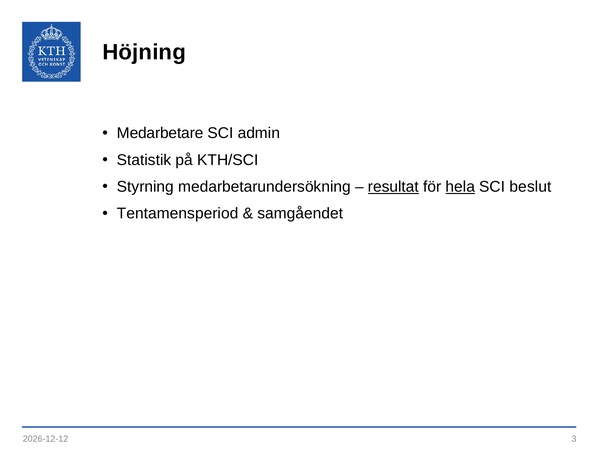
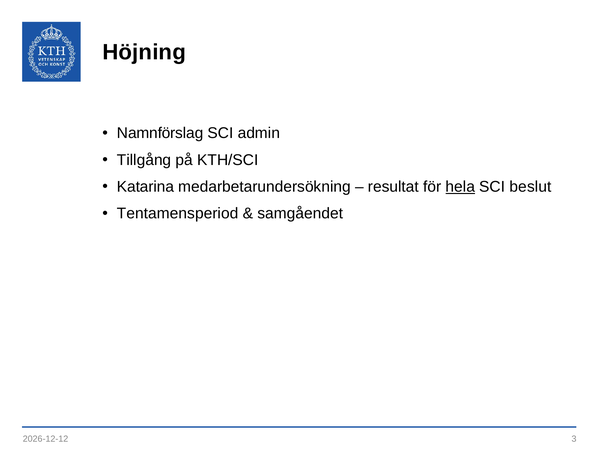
Medarbetare: Medarbetare -> Namnförslag (160, 133)
Statistik: Statistik -> Tillgång (144, 160)
Styrning: Styrning -> Katarina (145, 187)
resultat underline: present -> none (393, 187)
